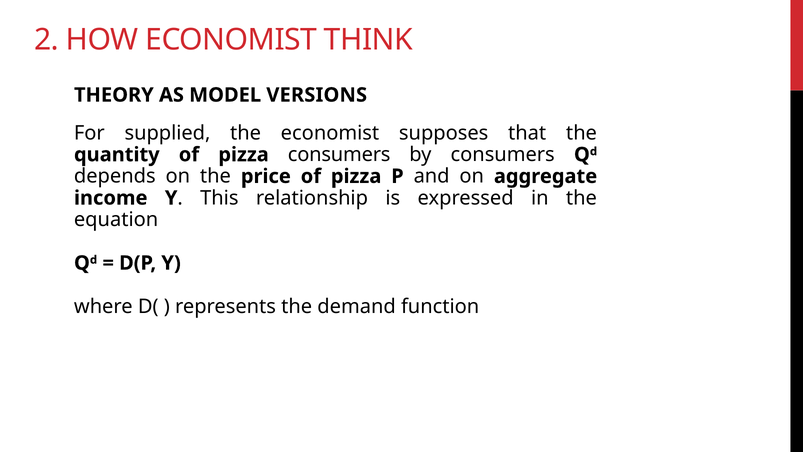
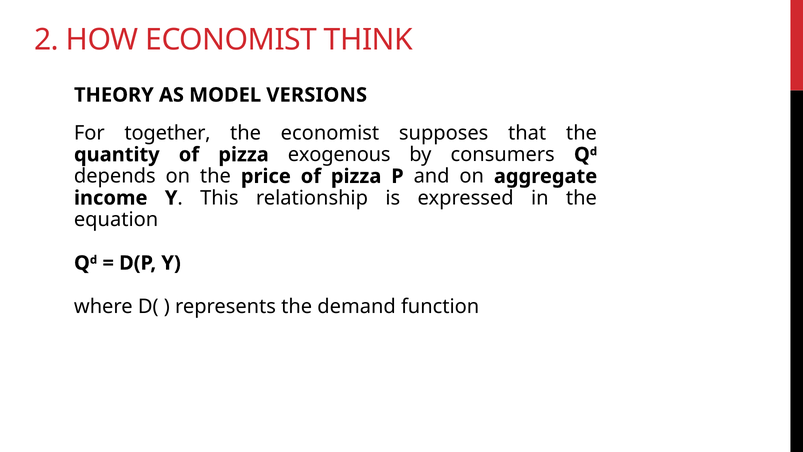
supplied: supplied -> together (168, 133)
pizza consumers: consumers -> exogenous (339, 155)
